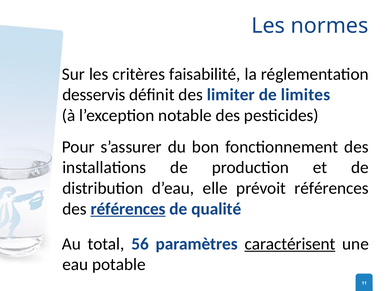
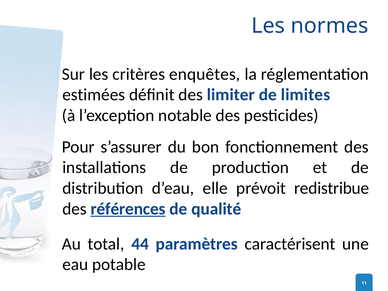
faisabilité: faisabilité -> enquêtes (205, 74)
desservis: desservis -> estimées (94, 95)
prévoit références: références -> redistribue (332, 188)
56: 56 -> 44 (140, 244)
caractérisent underline: present -> none (290, 244)
